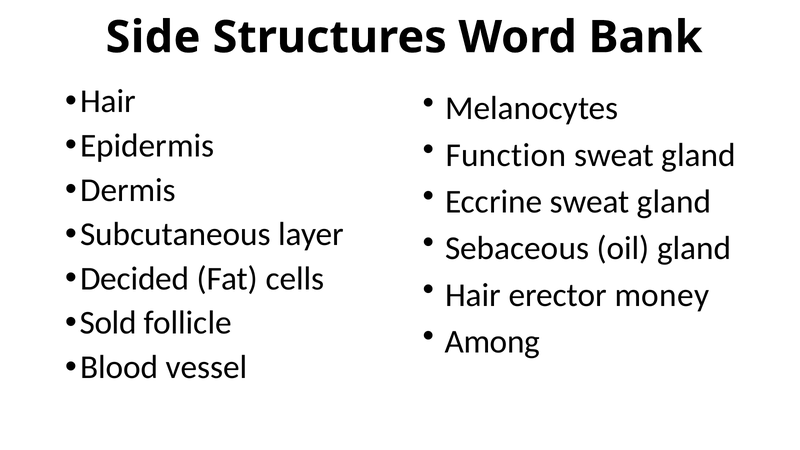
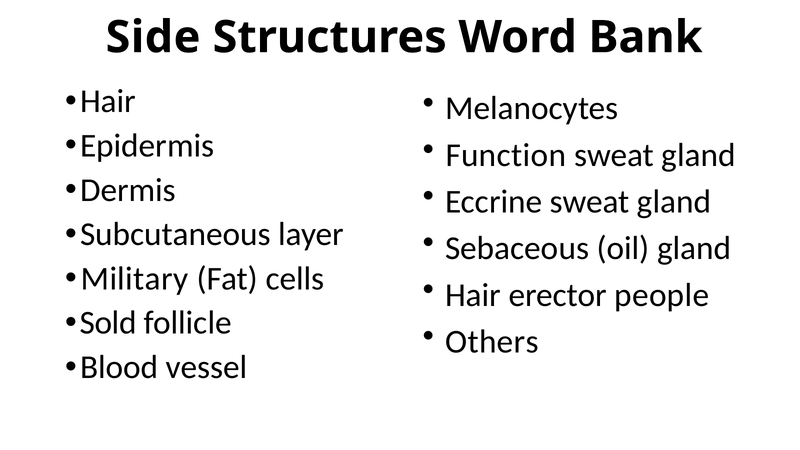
Decided: Decided -> Military (134, 279)
money: money -> people (662, 295)
Among: Among -> Others (492, 342)
